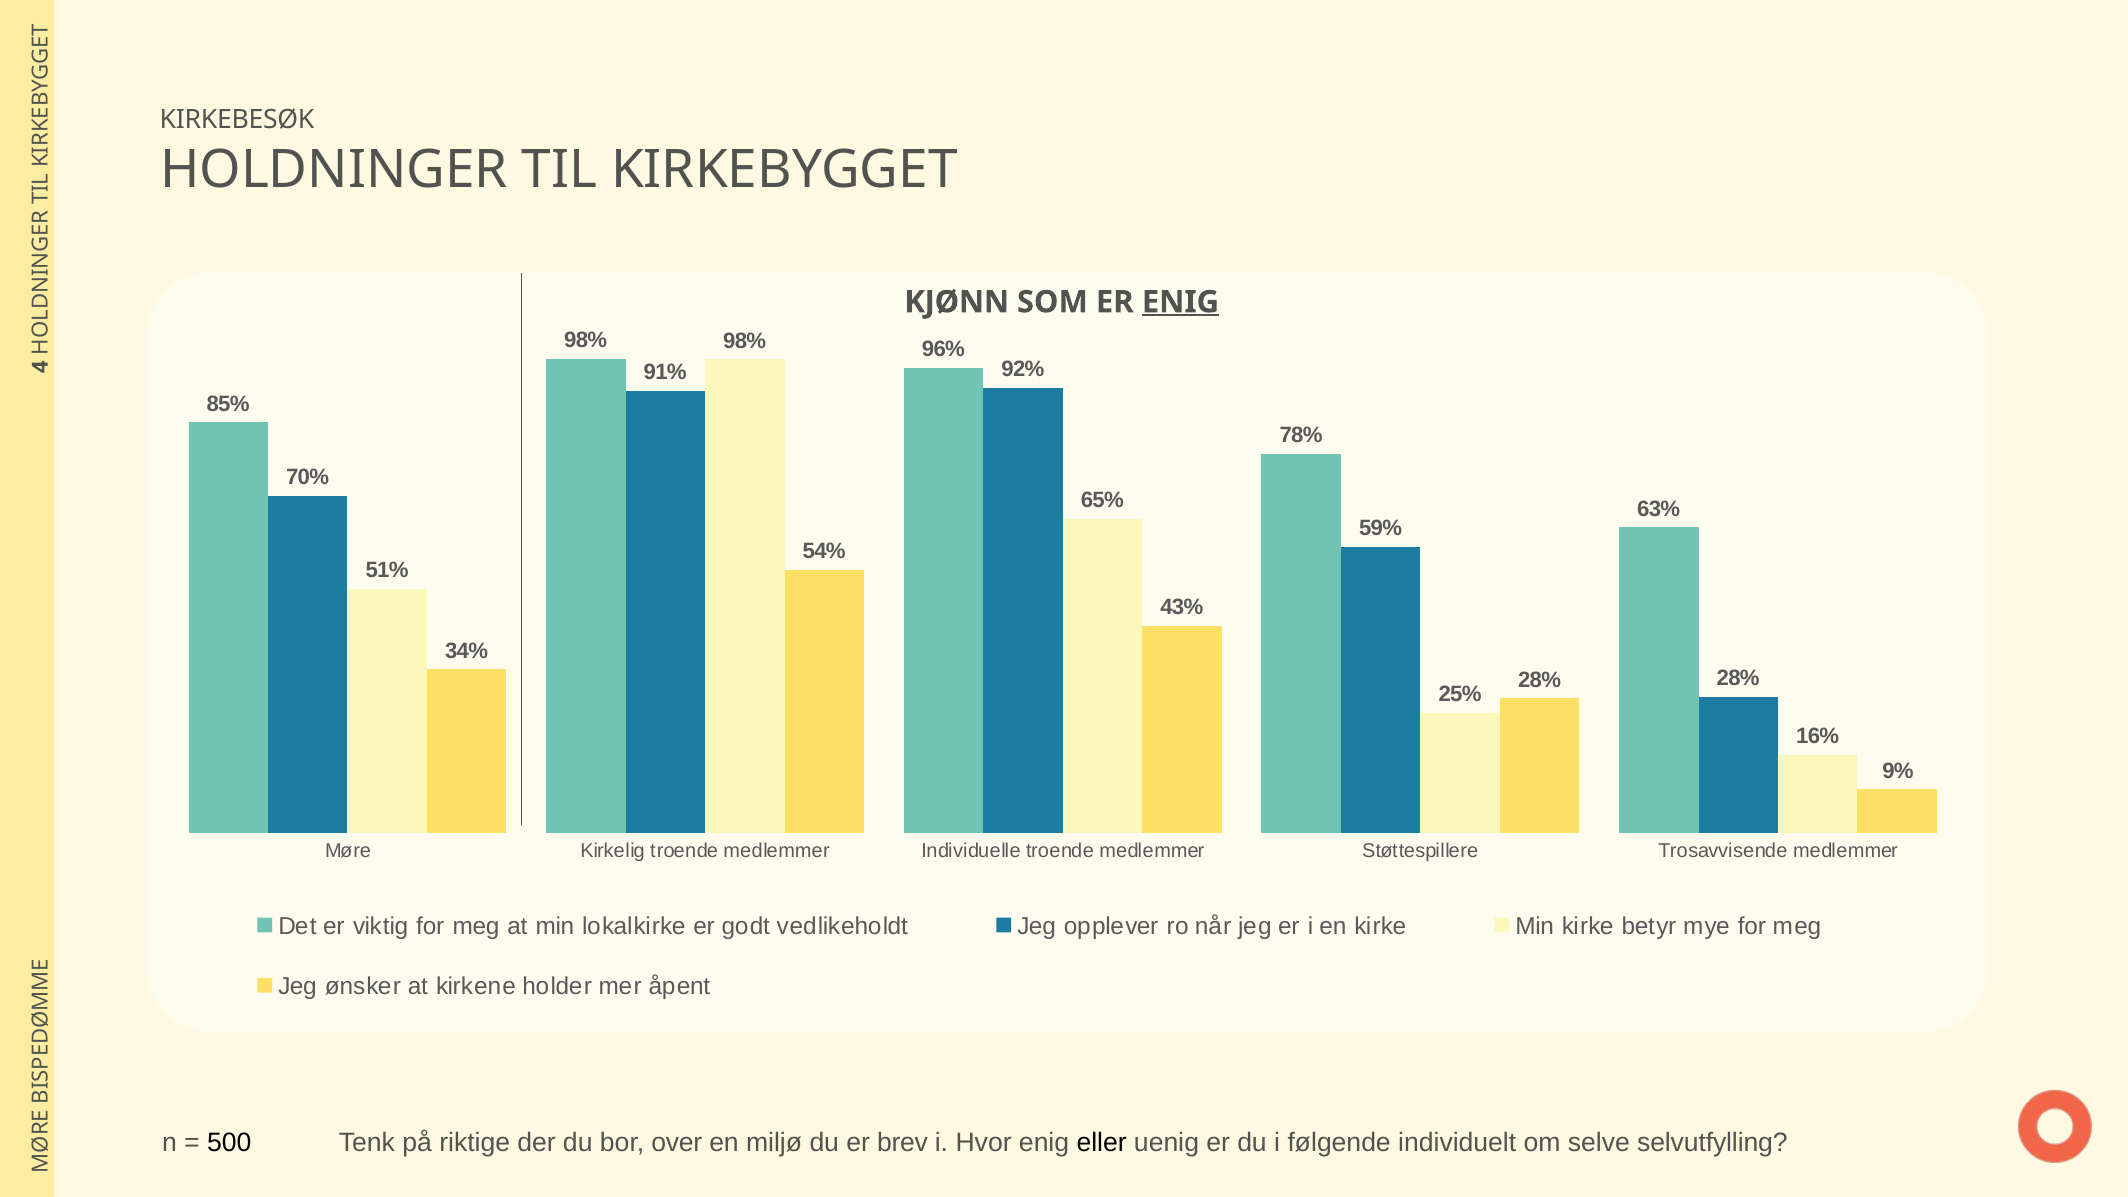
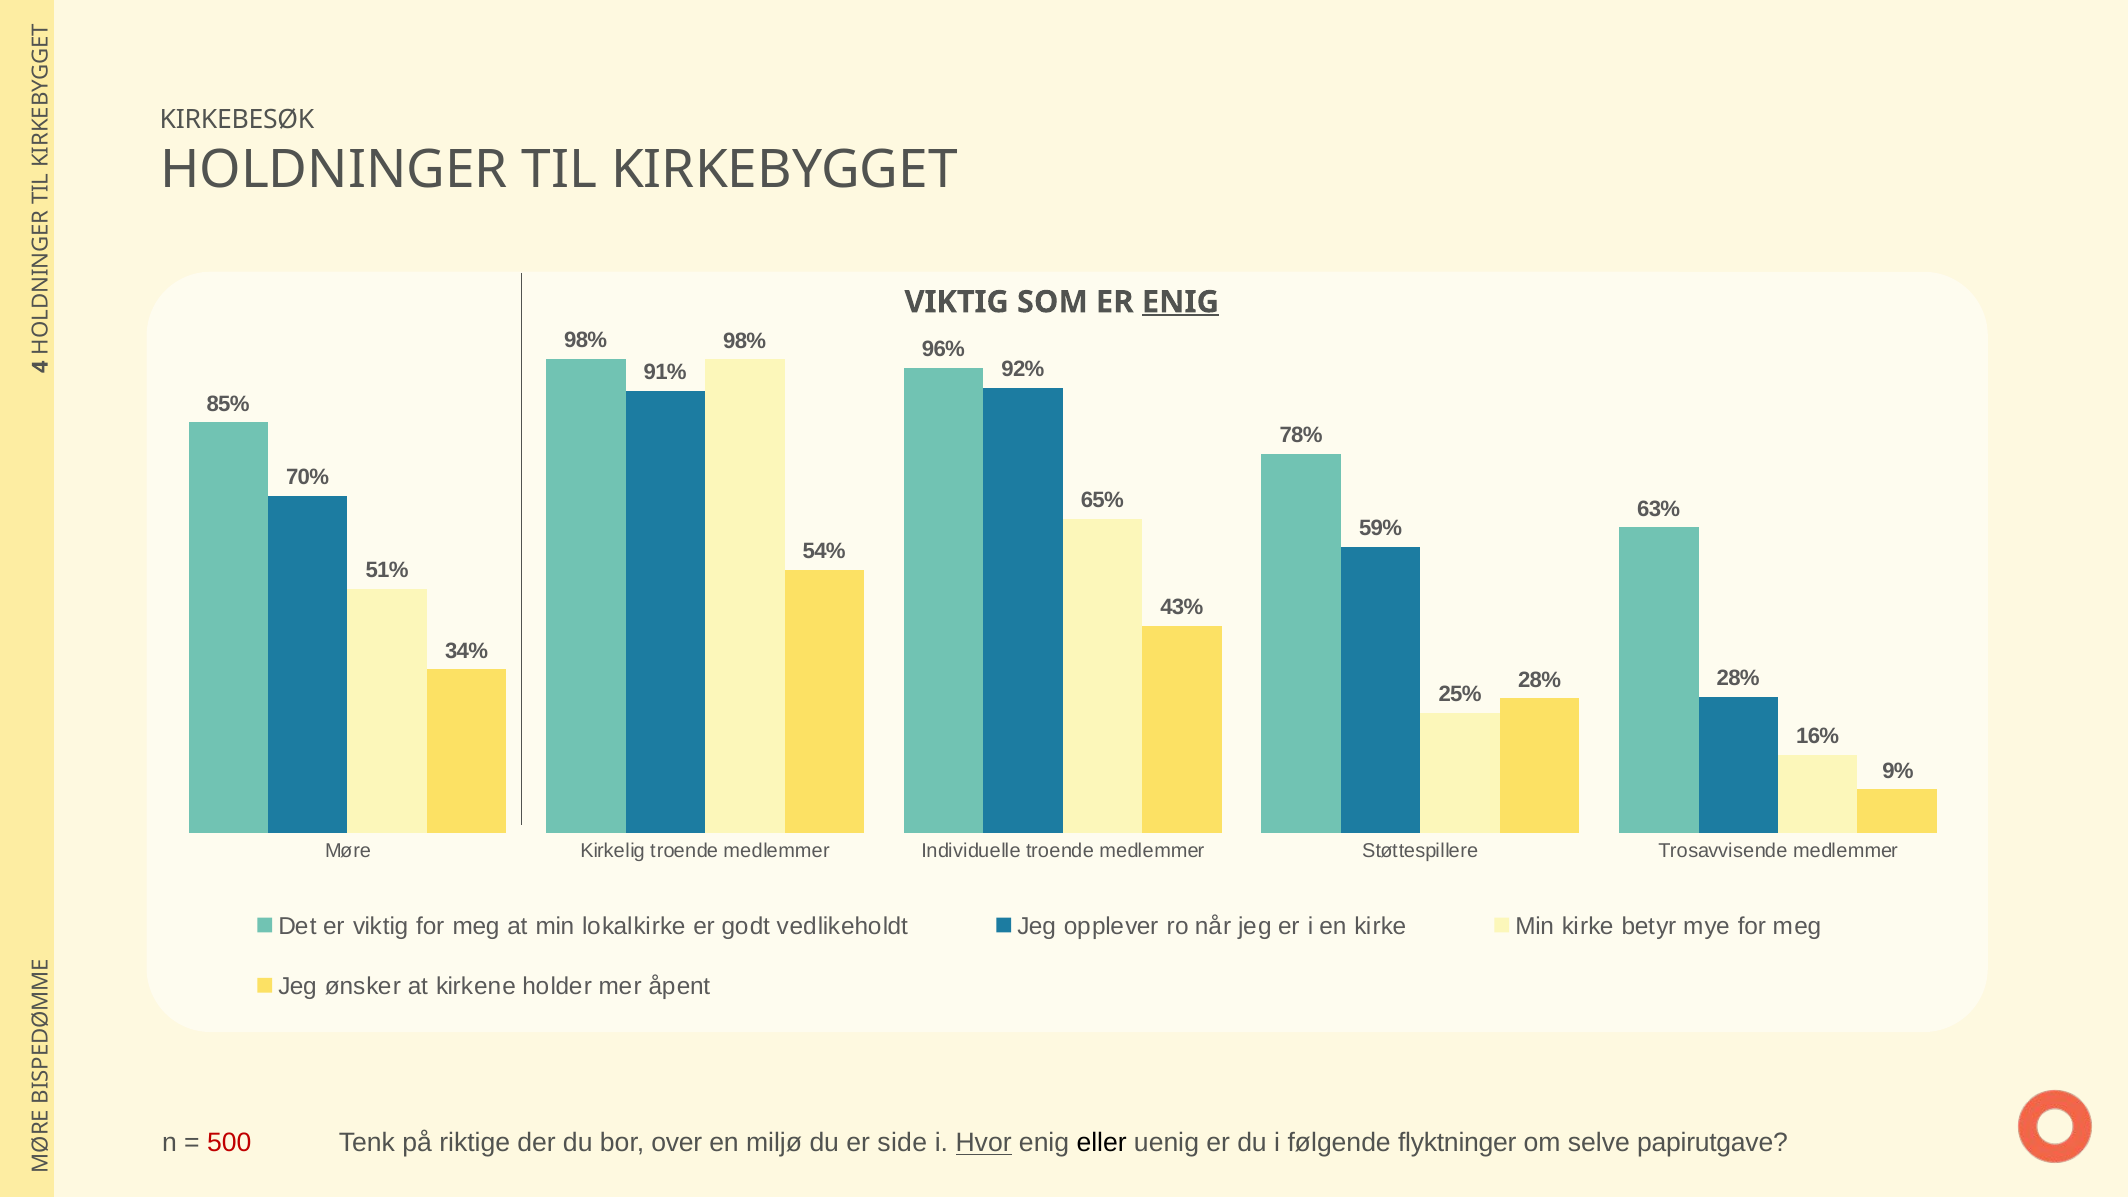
KJØNN: KJØNN -> VIKTIG (957, 302)
500 colour: black -> red (229, 1143)
brev: brev -> side (902, 1143)
Hvor underline: none -> present (984, 1143)
individuelt: individuelt -> flyktninger (1457, 1143)
selvutfylling: selvutfylling -> papirutgave (1712, 1143)
